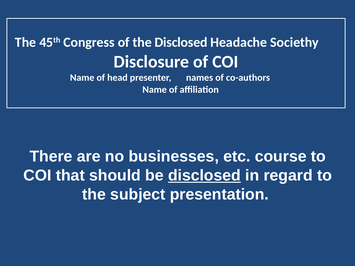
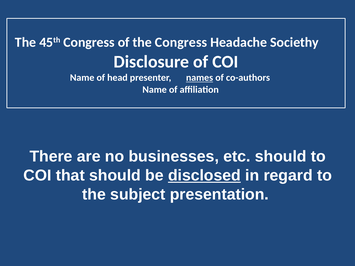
the Disclosed: Disclosed -> Congress (181, 42)
names underline: none -> present (200, 78)
etc course: course -> should (281, 157)
